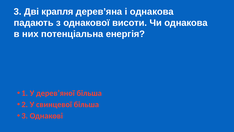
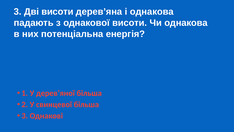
Дві крапля: крапля -> висоти (57, 12)
